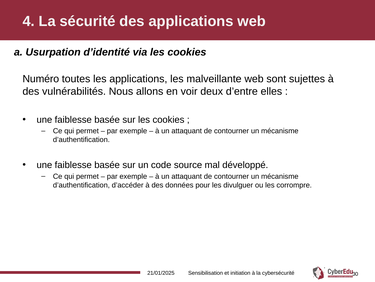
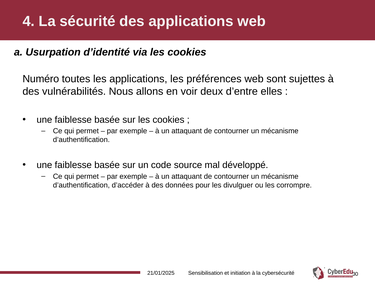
malveillante: malveillante -> préférences (214, 79)
